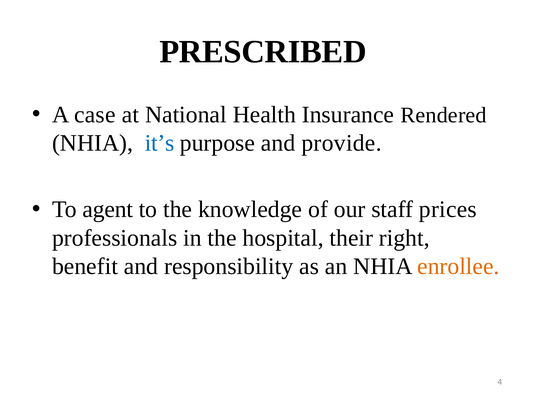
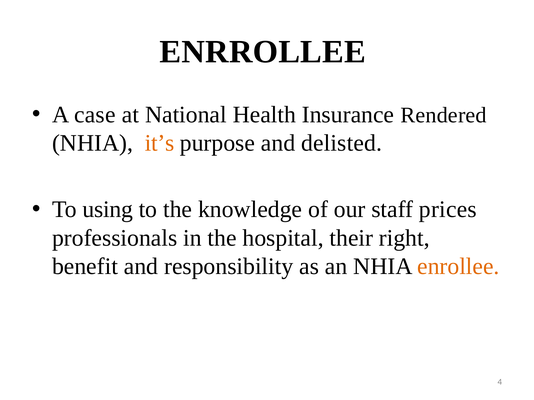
PRESCRIBED: PRESCRIBED -> ENRROLLEE (263, 52)
it’s colour: blue -> orange (160, 143)
provide: provide -> delisted (342, 143)
agent: agent -> using (108, 210)
